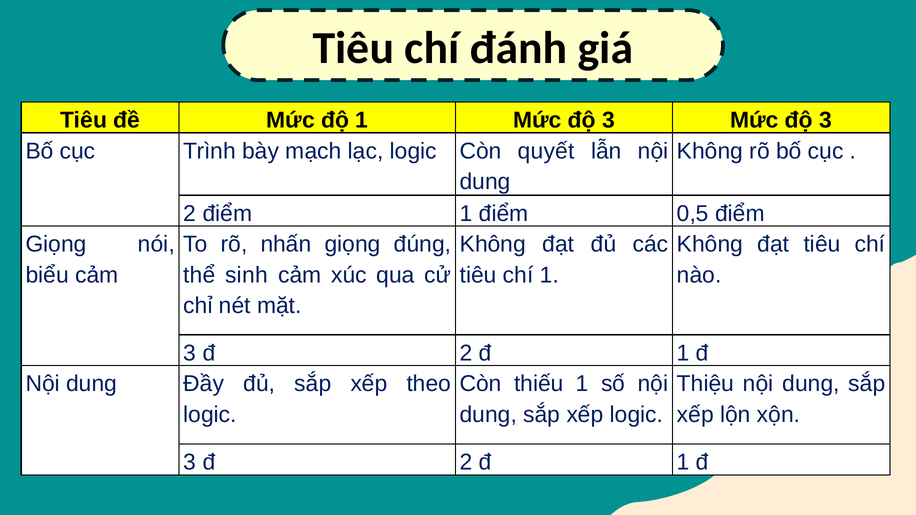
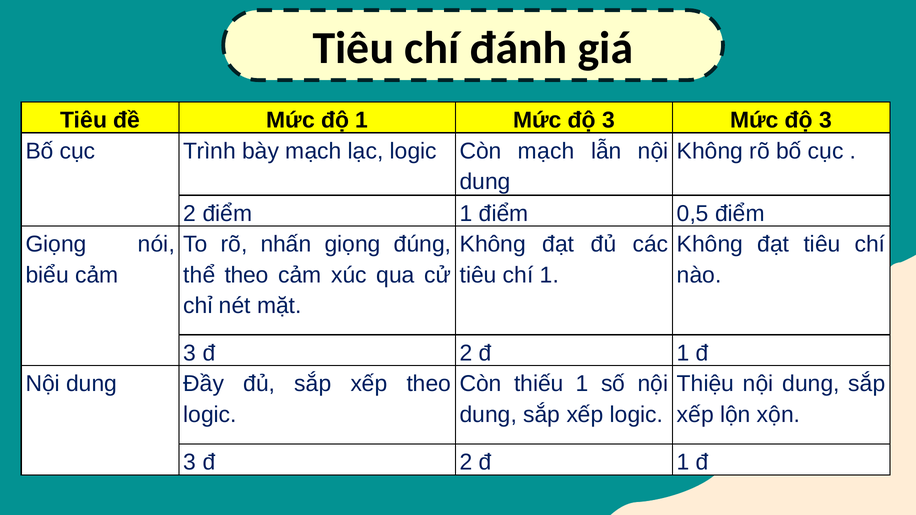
Còn quyết: quyết -> mạch (546, 151)
thể sinh: sinh -> theo (247, 275)
